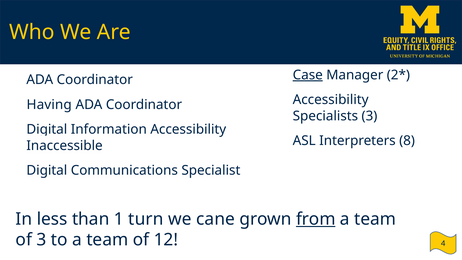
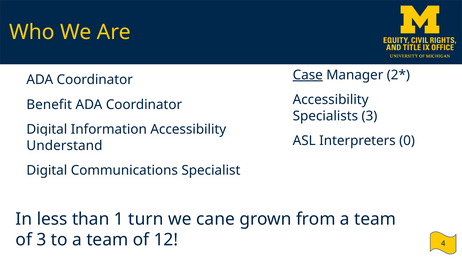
Having: Having -> Benefit (49, 105)
8: 8 -> 0 (407, 141)
Inaccessible: Inaccessible -> Understand (64, 146)
from underline: present -> none (316, 219)
